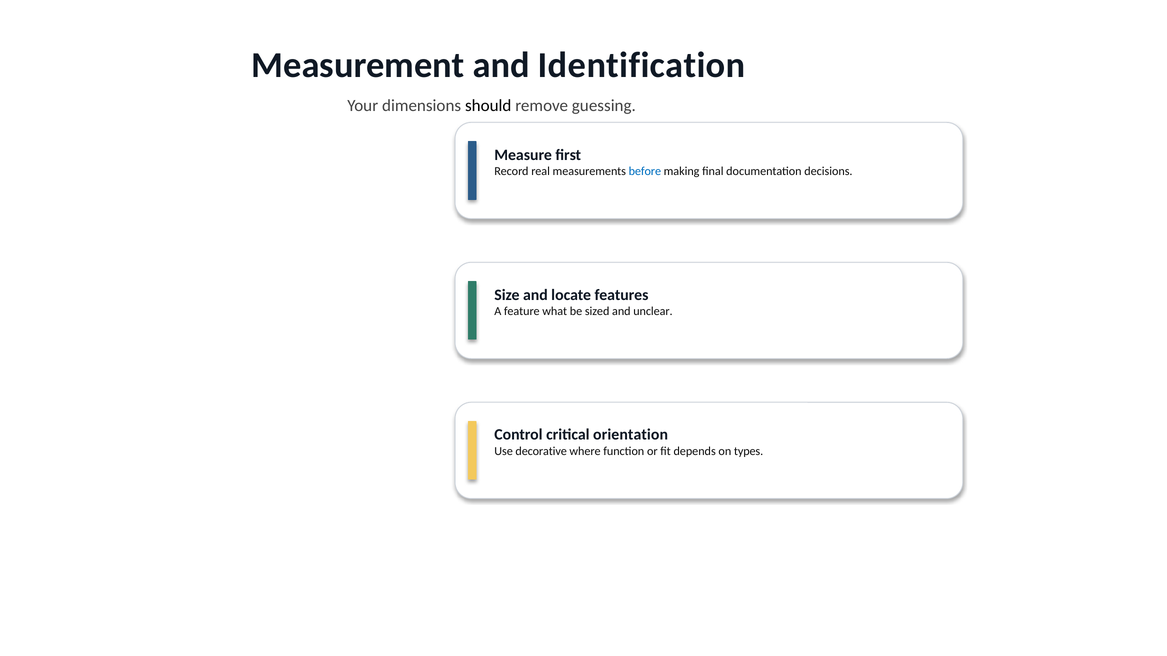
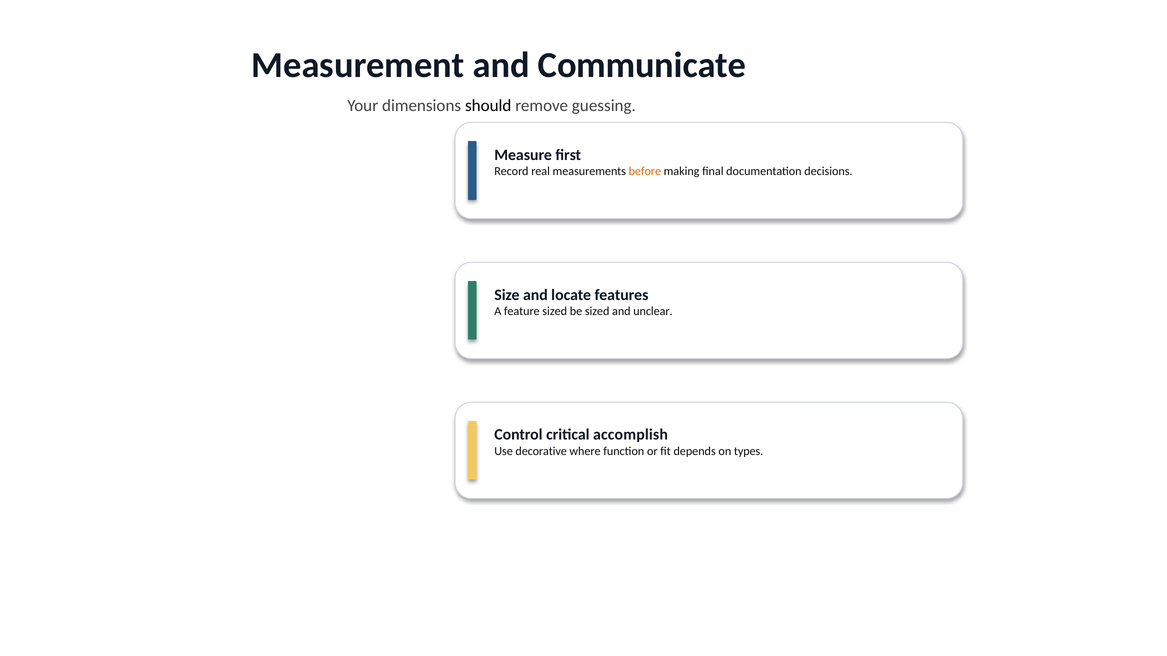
Identification: Identification -> Communicate (642, 65)
before colour: blue -> orange (645, 171)
feature what: what -> sized (555, 312)
orientation: orientation -> accomplish (631, 435)
